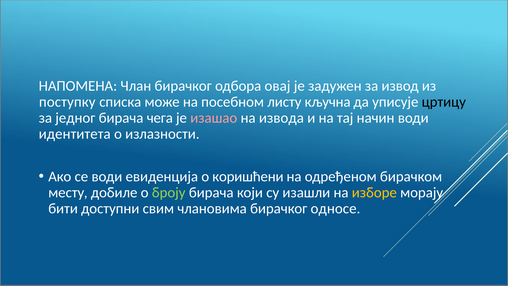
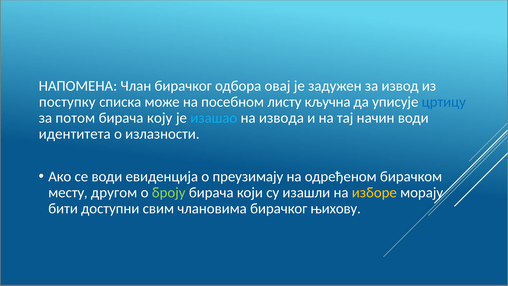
цртицу colour: black -> blue (444, 102)
једног: једног -> потом (75, 118)
чега: чега -> коју (160, 118)
изашао colour: pink -> light blue (214, 118)
коришћени: коришћени -> преузимају (248, 177)
добиле: добиле -> другом (114, 193)
односе: односе -> њихову (336, 209)
